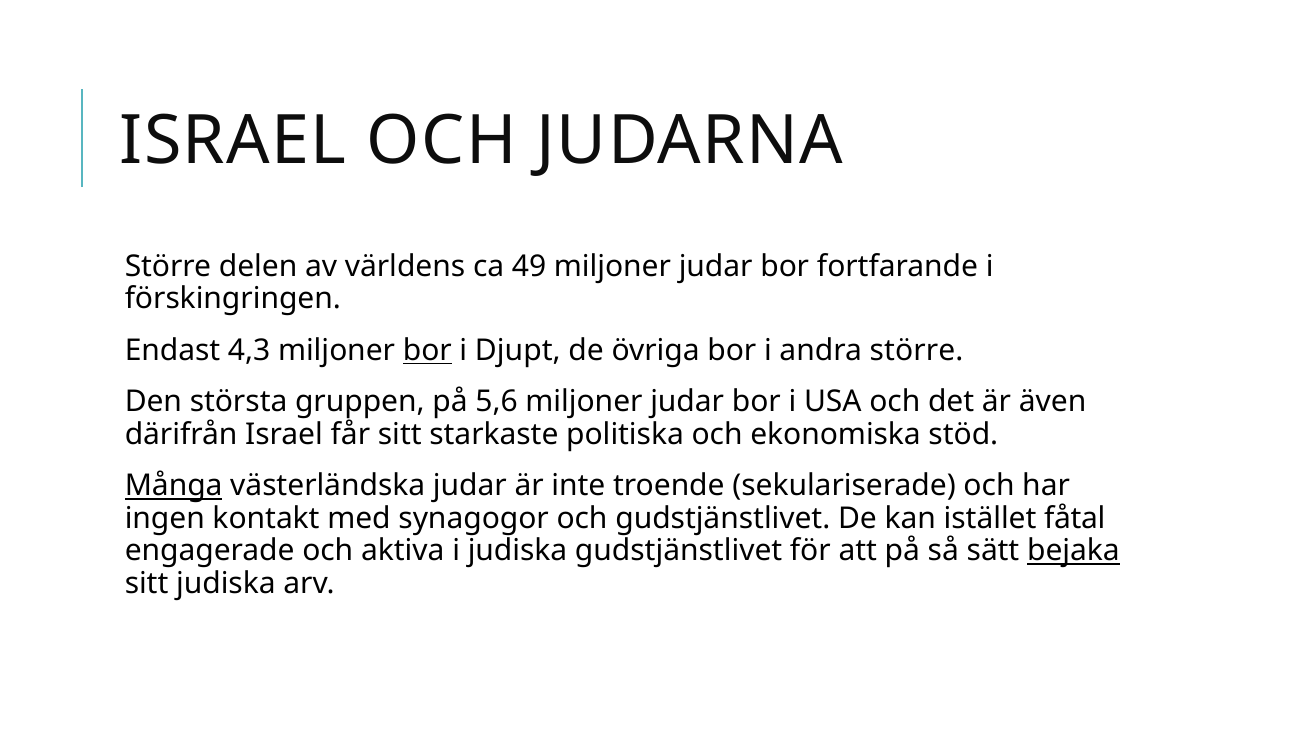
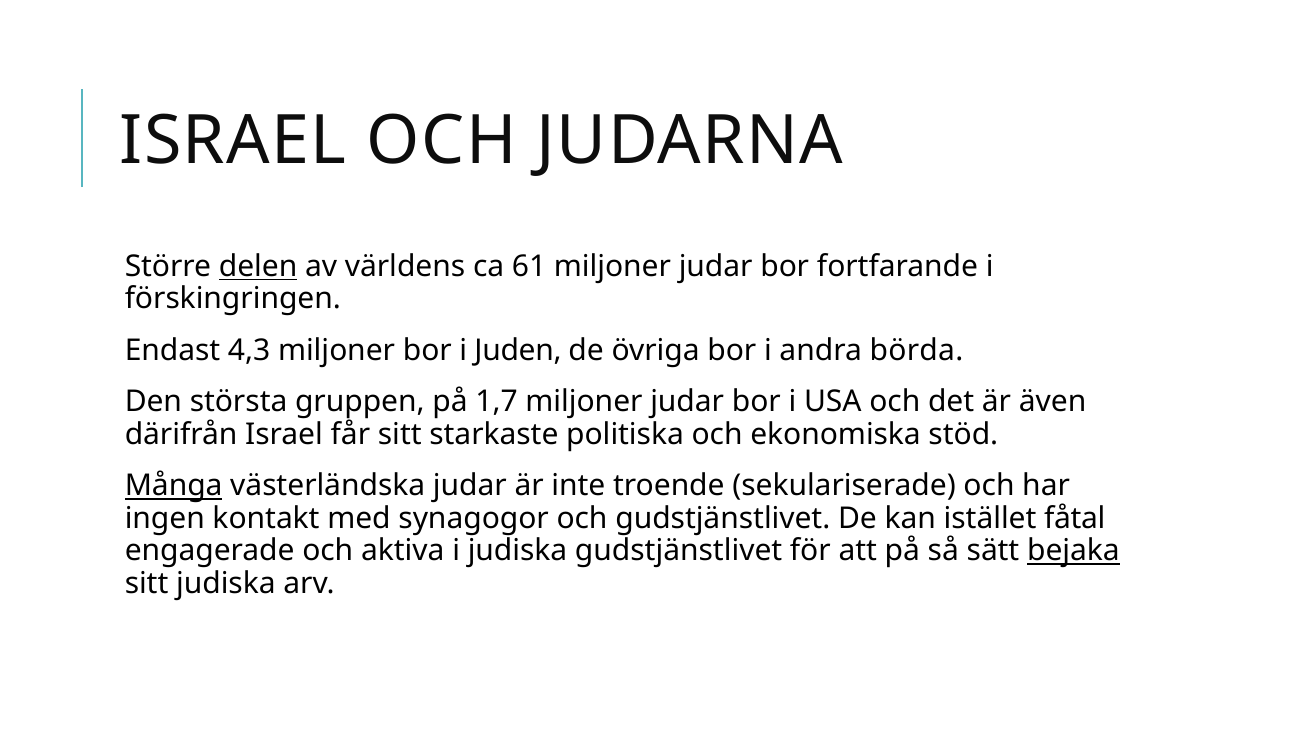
delen underline: none -> present (258, 267)
49: 49 -> 61 (529, 267)
bor underline: present -> none (427, 350)
Djupt: Djupt -> Juden (518, 350)
andra större: större -> börda (916, 350)
5,6: 5,6 -> 1,7 (497, 402)
